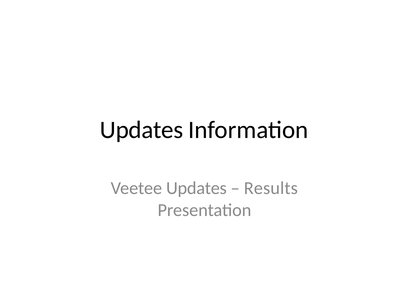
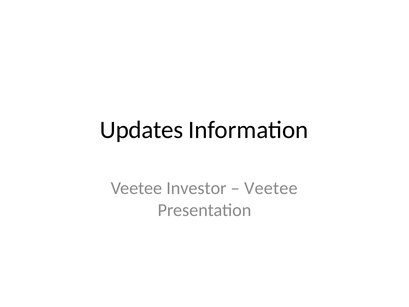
Veetee Updates: Updates -> Investor (196, 188)
Results: Results -> Veetee (271, 188)
